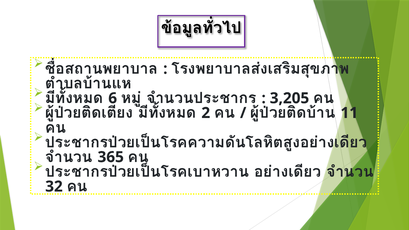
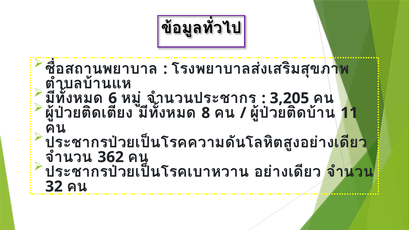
2: 2 -> 8 (206, 113)
365: 365 -> 362 (111, 157)
